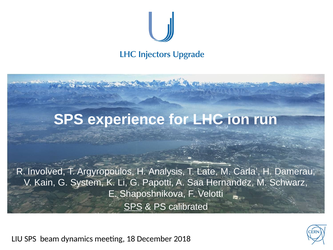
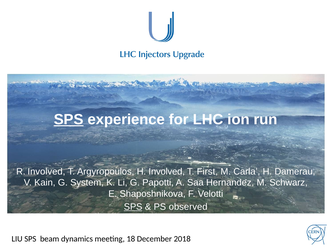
SPS underline: none -> present (69, 119)
H Analysis: Analysis -> Involved (167, 171)
Late: Late -> First (207, 171)
calibrated: calibrated -> observed (188, 207)
